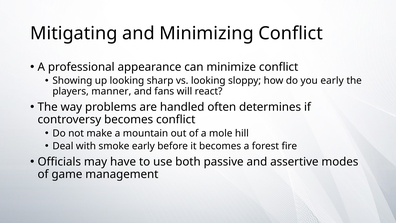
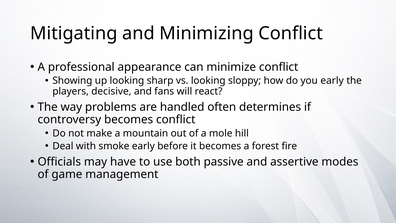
manner: manner -> decisive (111, 91)
